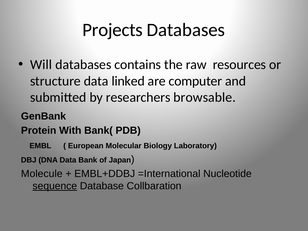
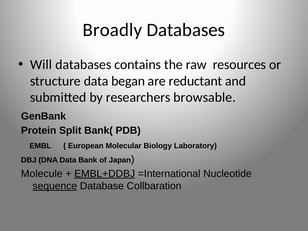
Projects: Projects -> Broadly (112, 30)
linked: linked -> began (128, 81)
computer: computer -> reductant (195, 81)
With: With -> Split (70, 131)
EMBL+DDBJ underline: none -> present (105, 174)
